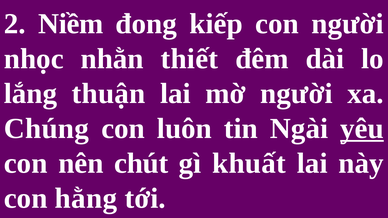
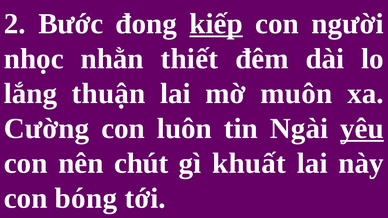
Niềm: Niềm -> Bước (71, 24)
kiếp underline: none -> present (216, 24)
mờ người: người -> muôn (296, 94)
Chúng: Chúng -> Cường (47, 129)
hằng: hằng -> bóng (86, 198)
